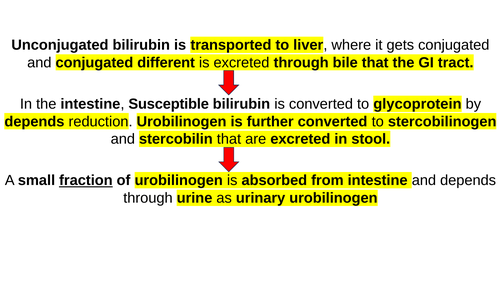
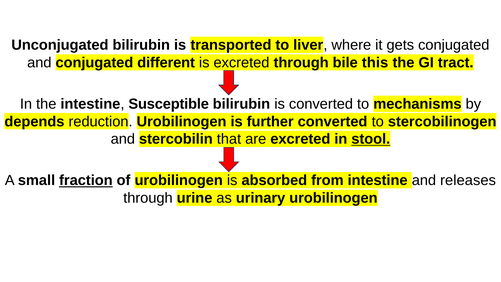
bile that: that -> this (375, 63)
glycoprotein: glycoprotein -> mechanisms (417, 104)
stool underline: none -> present (371, 139)
and depends: depends -> releases (468, 180)
